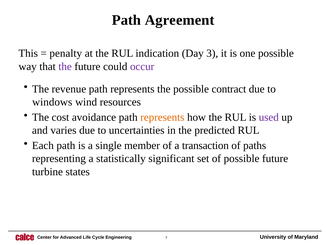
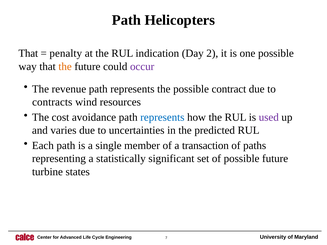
Agreement: Agreement -> Helicopters (180, 20)
This: This -> That (28, 53)
3: 3 -> 2 (212, 53)
the colour: purple -> orange (65, 67)
windows: windows -> contracts (52, 102)
represents colour: orange -> blue (162, 117)
